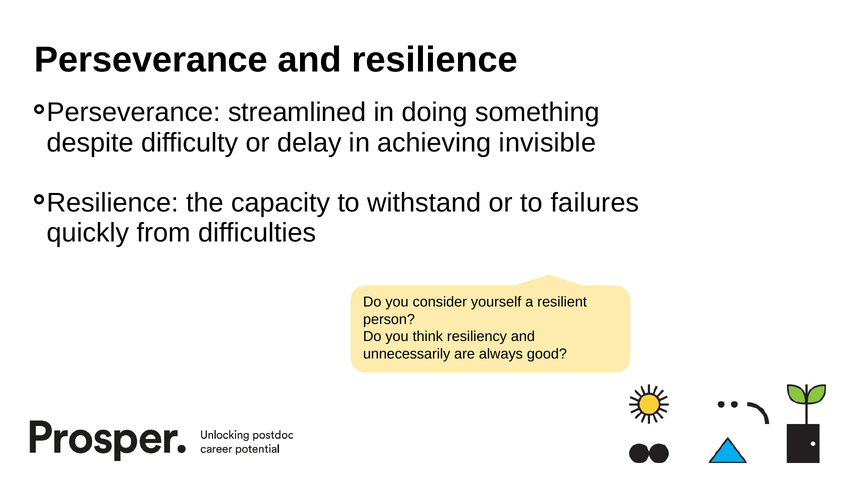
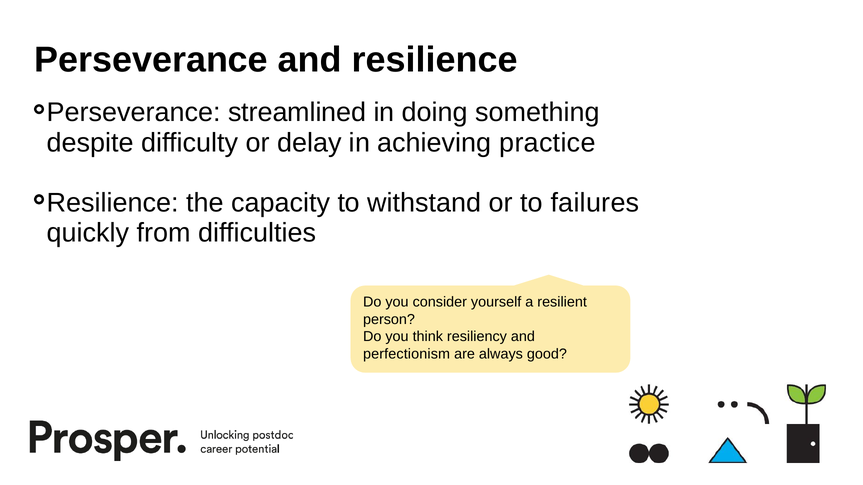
invisible: invisible -> practice (547, 143)
unnecessarily: unnecessarily -> perfectionism (407, 354)
